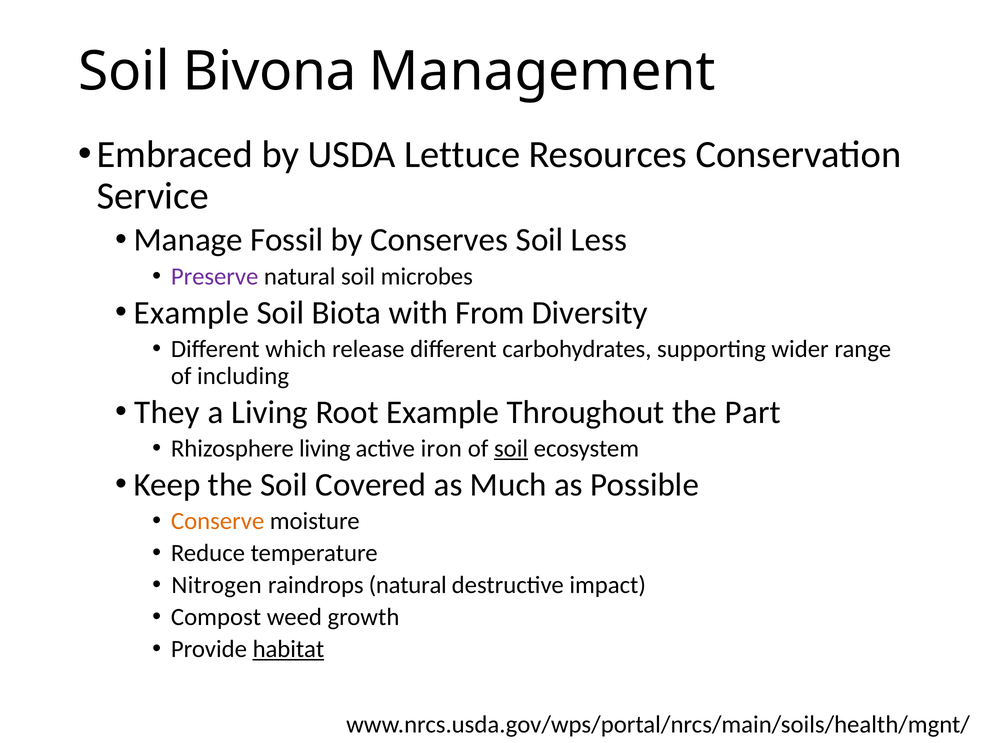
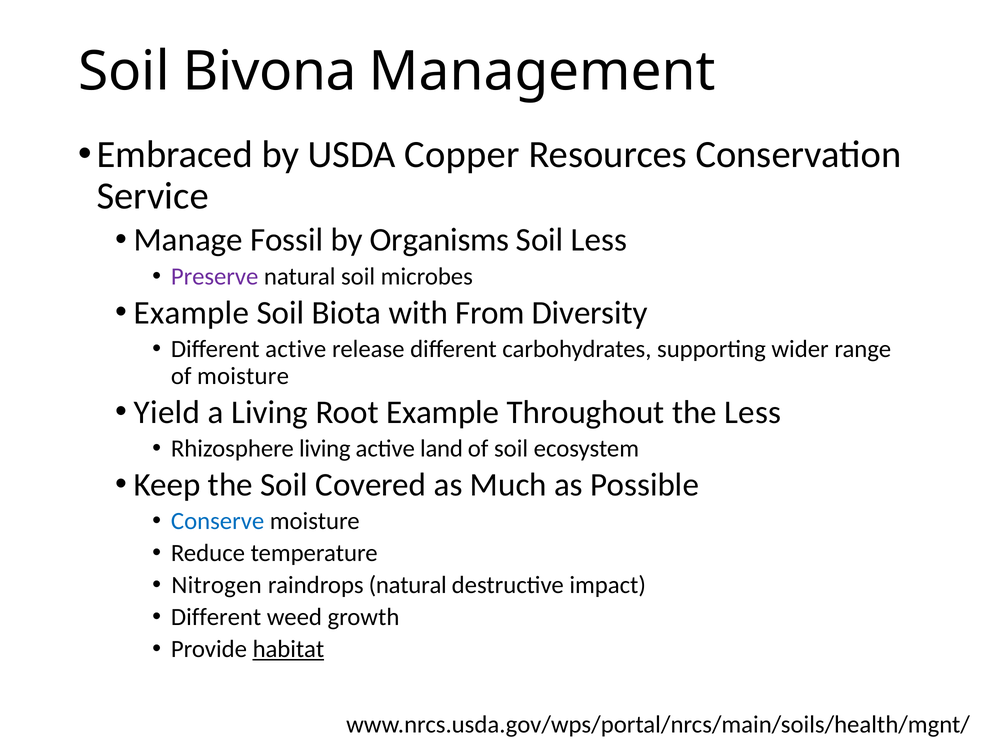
Lettuce: Lettuce -> Copper (462, 155)
Conserves: Conserves -> Organisms (439, 240)
Different which: which -> active (296, 349)
of including: including -> moisture (243, 376)
They: They -> Yield (167, 412)
the Part: Part -> Less (753, 412)
iron: iron -> land (441, 449)
soil underline: present -> none (511, 449)
Conserve colour: orange -> blue (218, 521)
Compost: Compost -> Different (216, 617)
